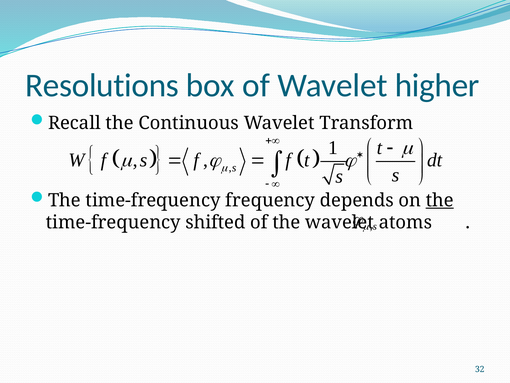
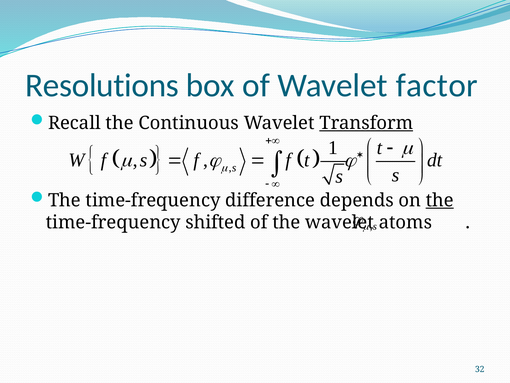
higher: higher -> factor (437, 85)
Transform underline: none -> present (366, 123)
frequency: frequency -> difference (270, 200)
